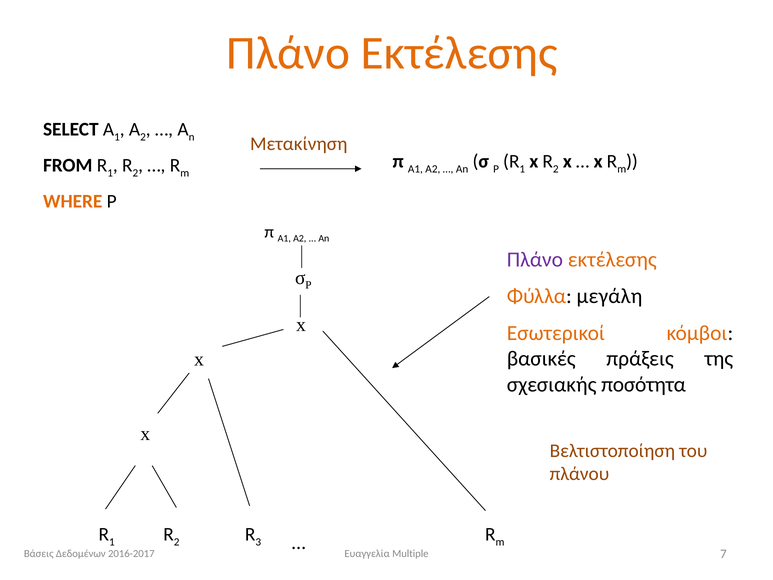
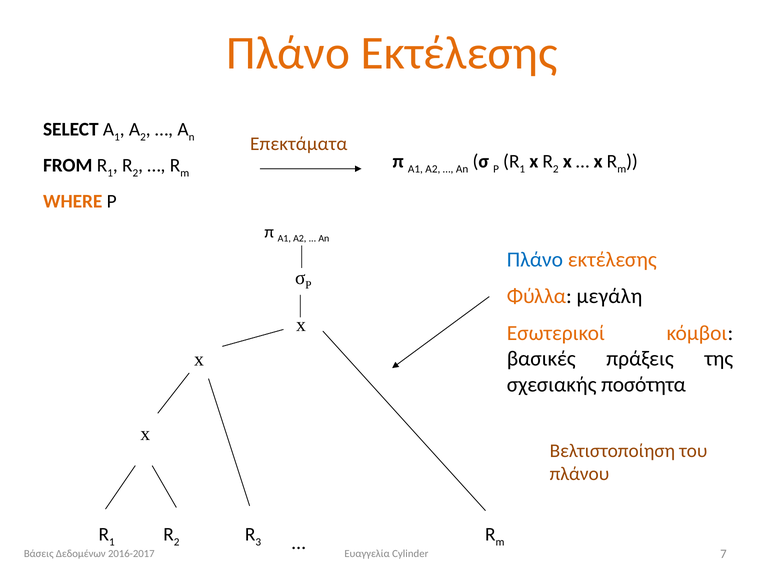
Μετακίνηση: Μετακίνηση -> Επεκτάματα (299, 144)
Πλάνο colour: purple -> blue (535, 260)
Multiple: Multiple -> Cylinder (410, 554)
